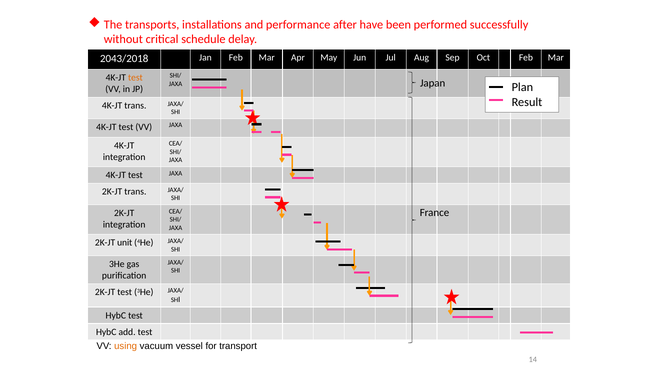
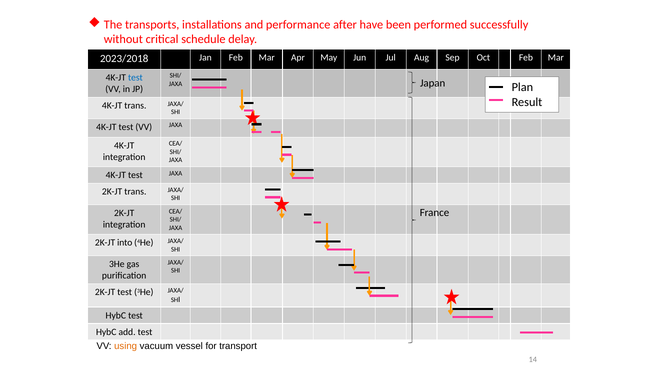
2043/2018: 2043/2018 -> 2023/2018 (124, 58)
test colour: orange -> blue (135, 77)
unit: unit -> into (125, 243)
